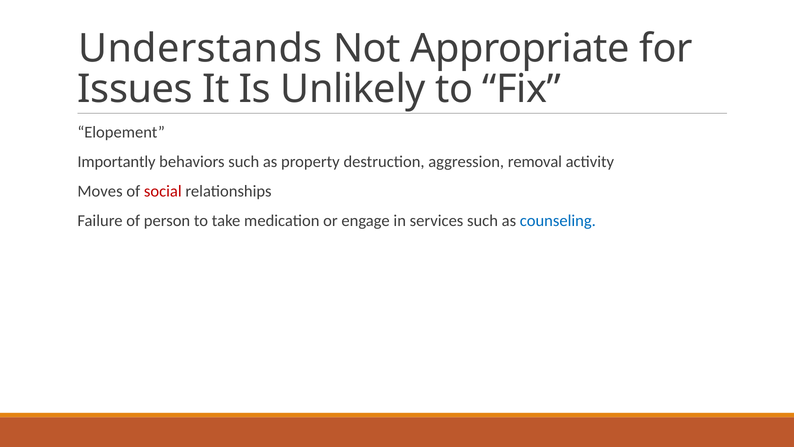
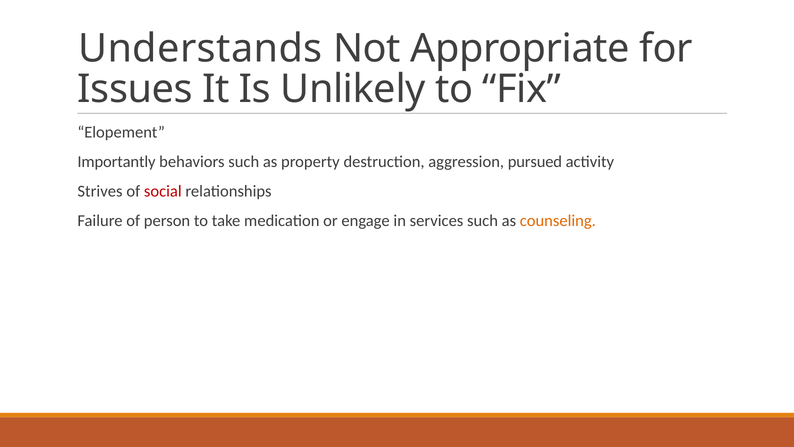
removal: removal -> pursued (535, 161)
Moves: Moves -> Strives (100, 191)
counseling colour: blue -> orange (558, 220)
